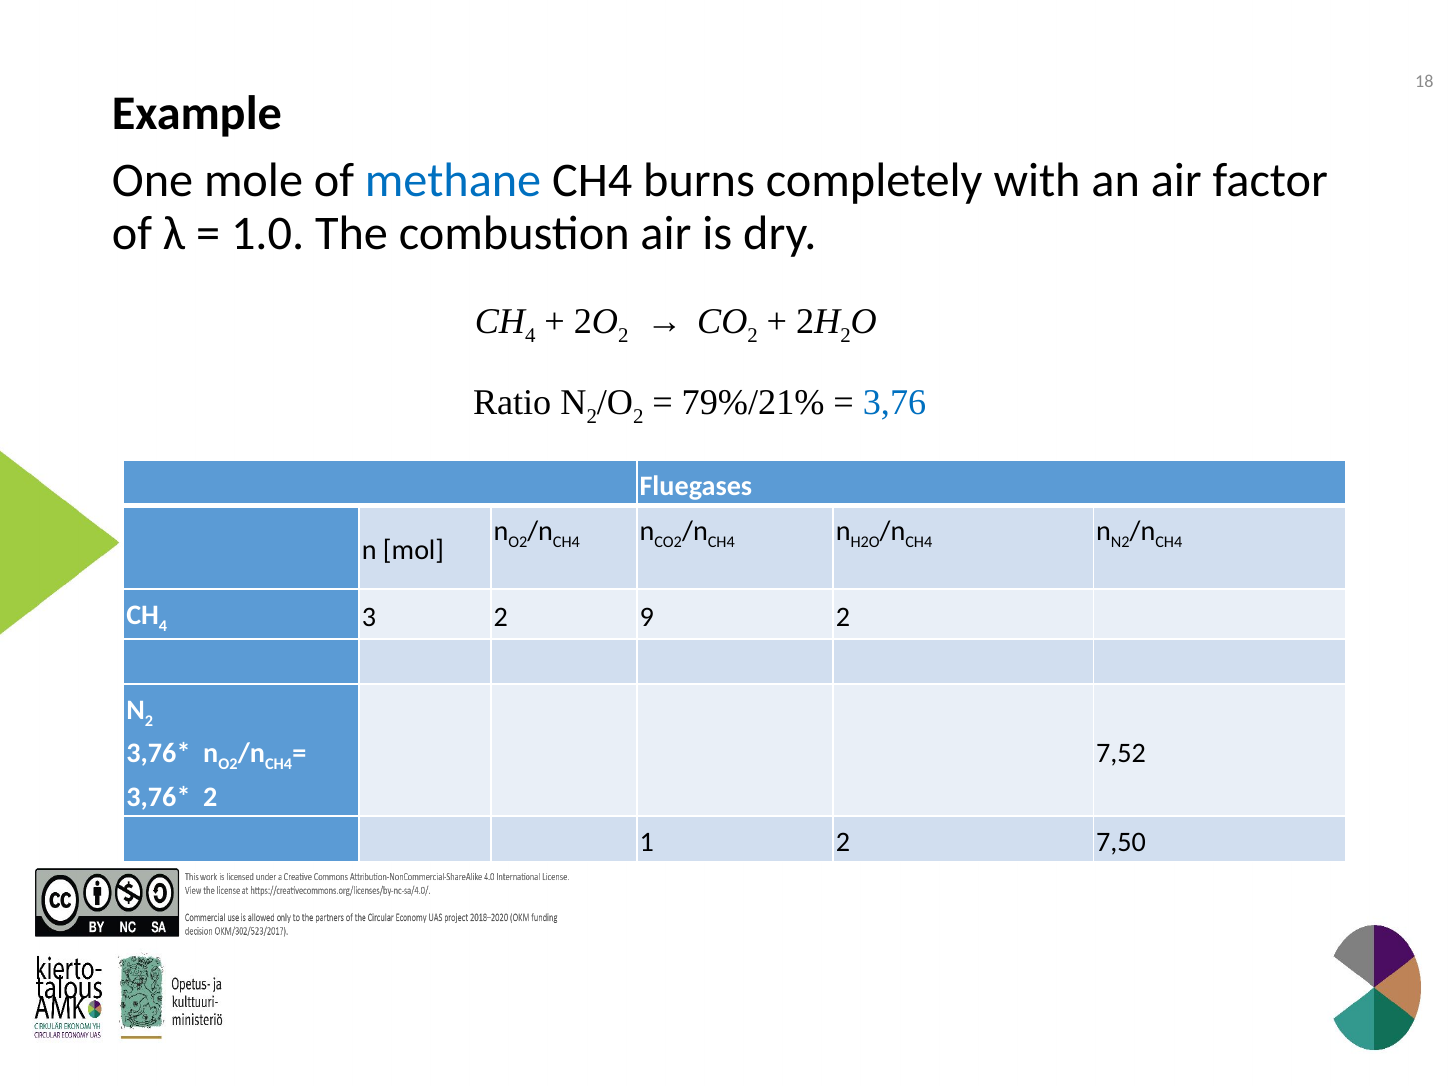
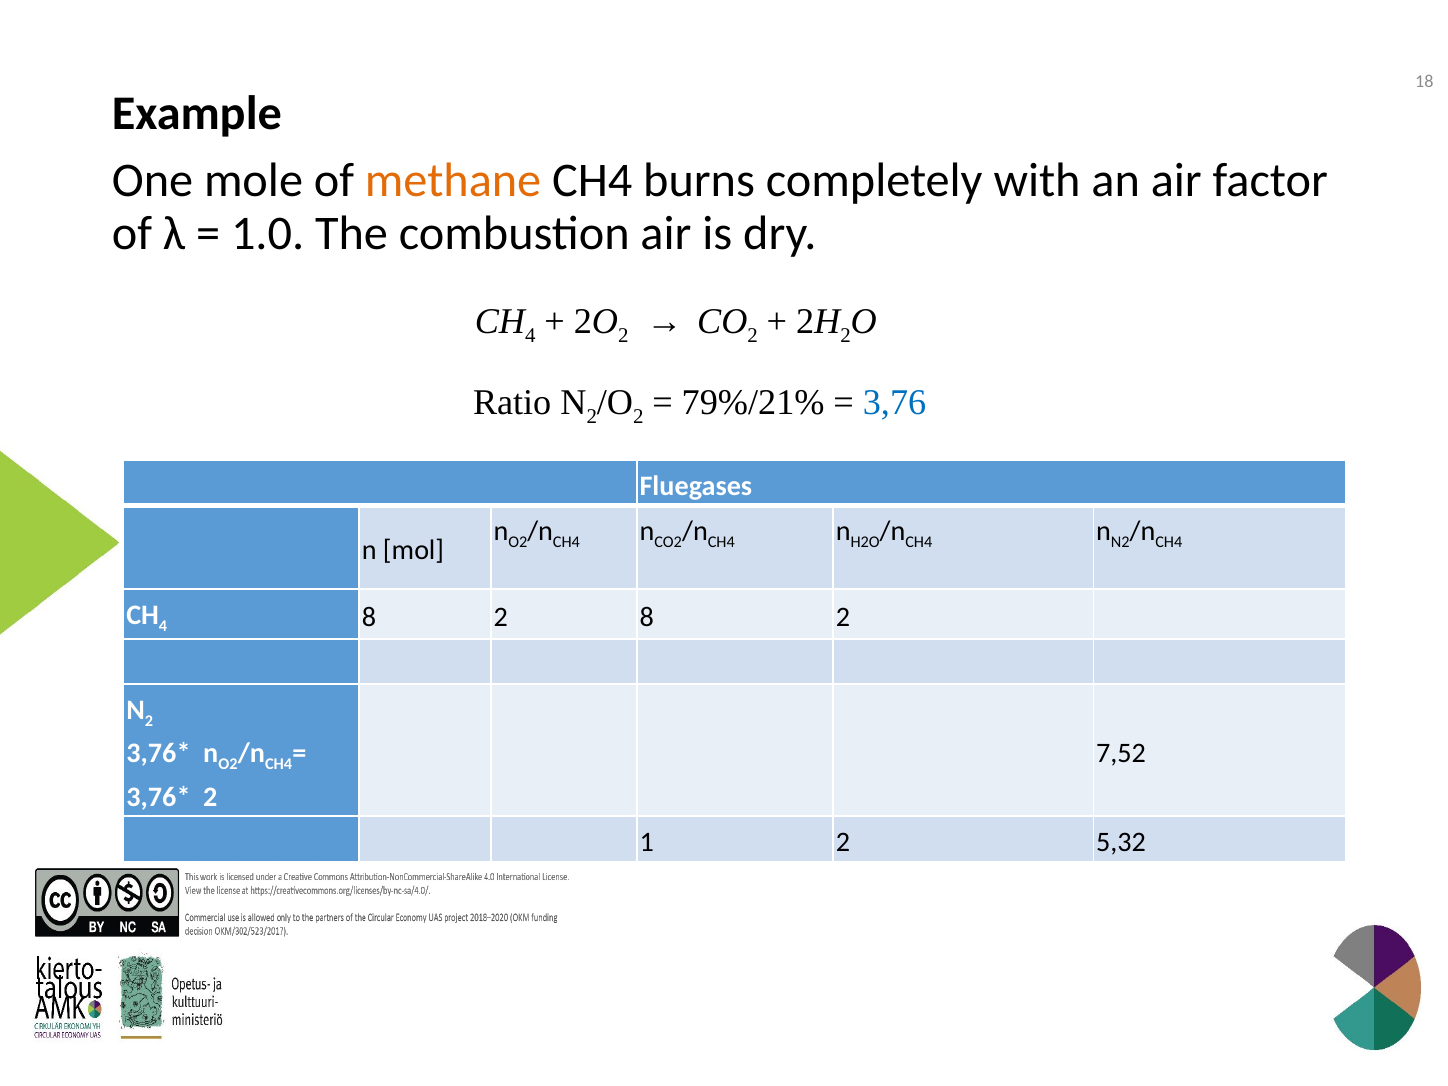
methane colour: blue -> orange (453, 181)
3: 3 -> 8 (369, 617)
2 9: 9 -> 8 (647, 617)
7,50: 7,50 -> 5,32 (1121, 842)
